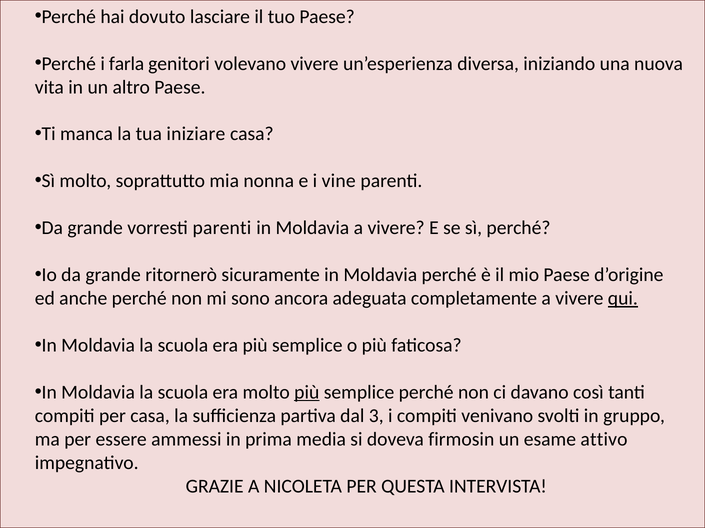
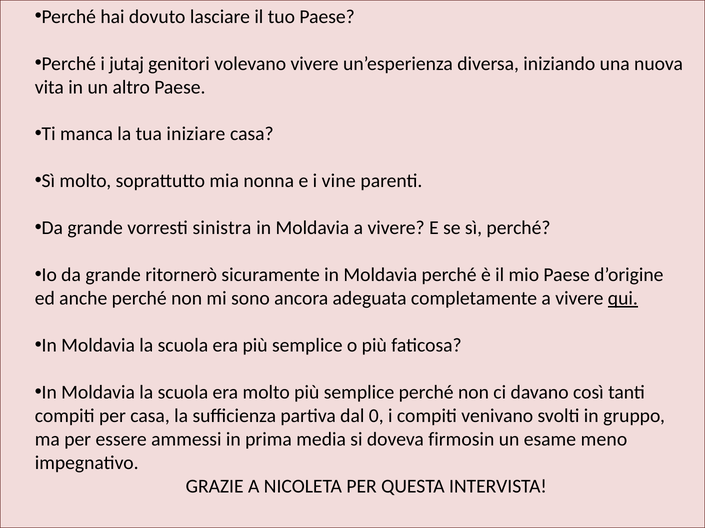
farla: farla -> jutaj (127, 64)
vorresti parenti: parenti -> sinistra (222, 228)
più underline: present -> none (307, 393)
3: 3 -> 0 (376, 416)
attivo: attivo -> meno (604, 440)
